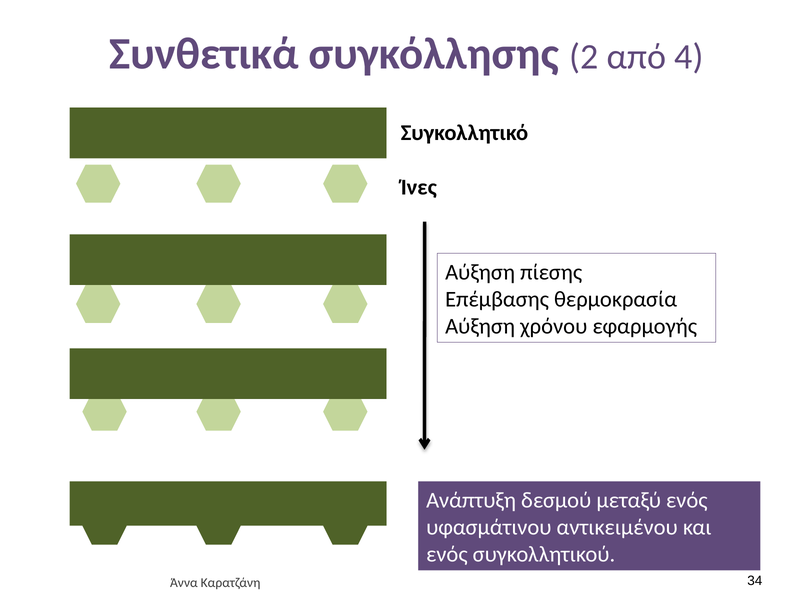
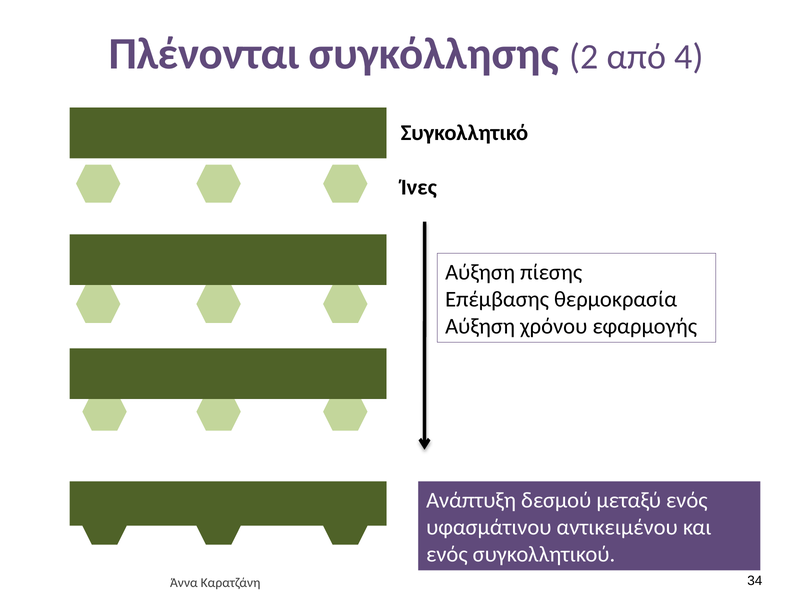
Συνθετικά: Συνθετικά -> Πλένονται (204, 54)
